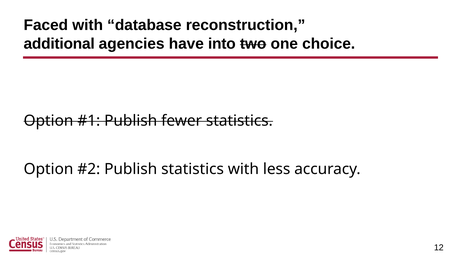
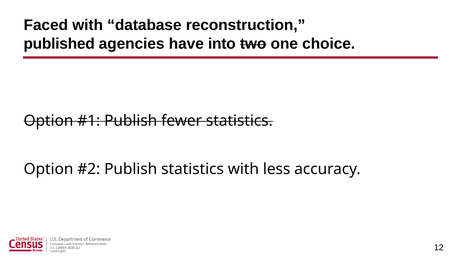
additional: additional -> published (59, 44)
